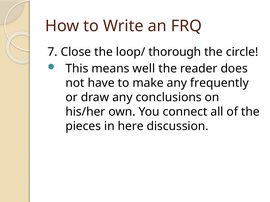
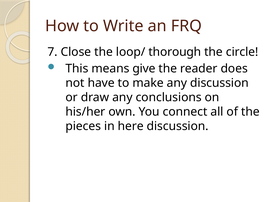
well: well -> give (144, 69)
any frequently: frequently -> discussion (219, 83)
